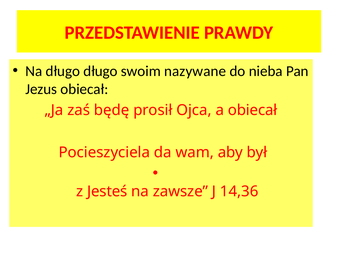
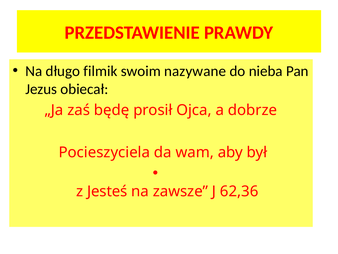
długo długo: długo -> filmik (100, 71)
a obiecał: obiecał -> dobrze (253, 110)
14,36: 14,36 -> 62,36 (239, 191)
